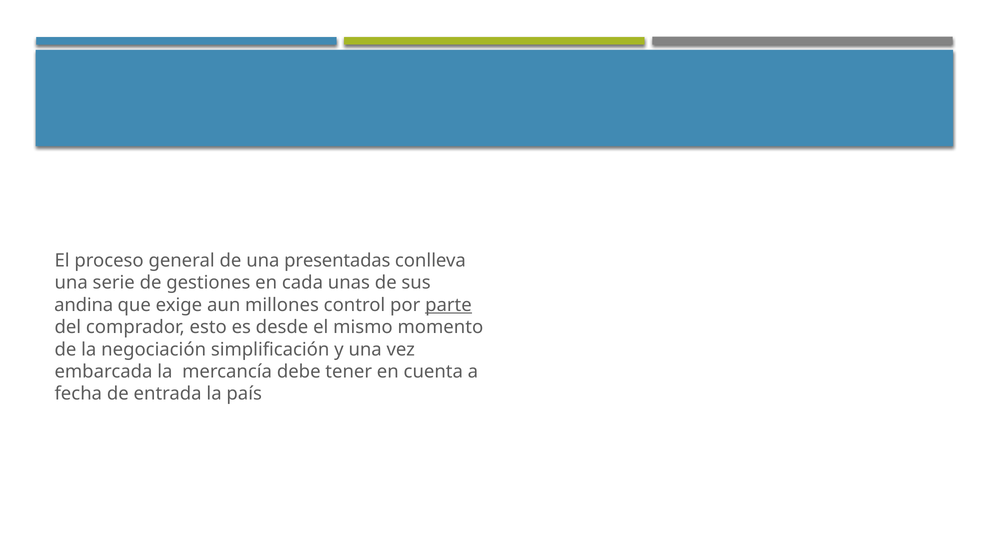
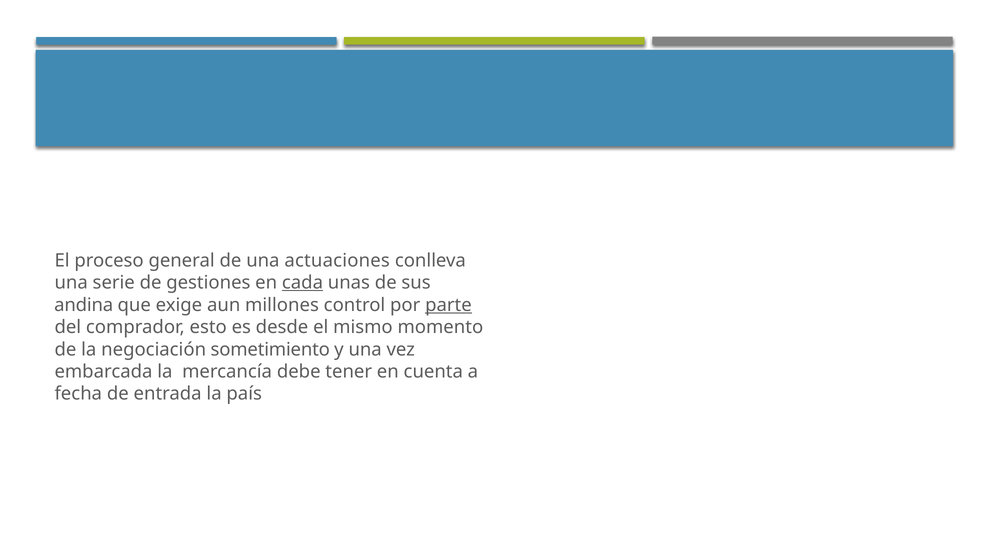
presentadas: presentadas -> actuaciones (337, 261)
cada underline: none -> present (302, 283)
simplificación: simplificación -> sometimiento (270, 350)
